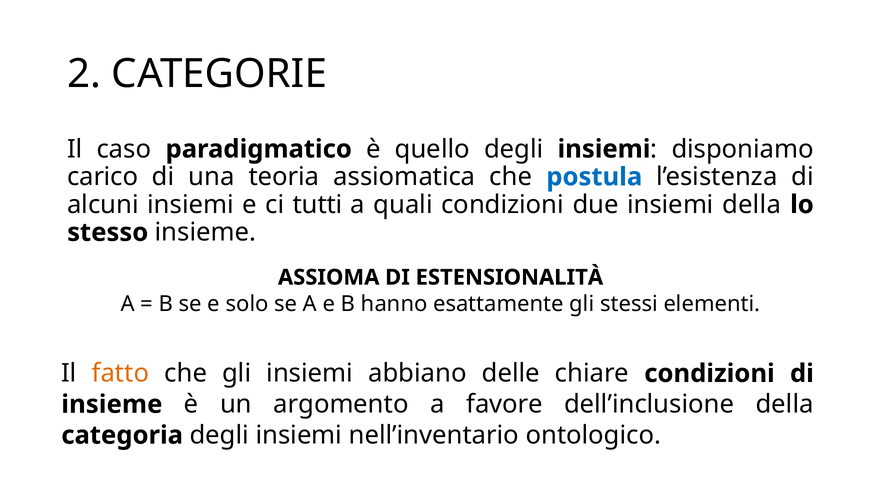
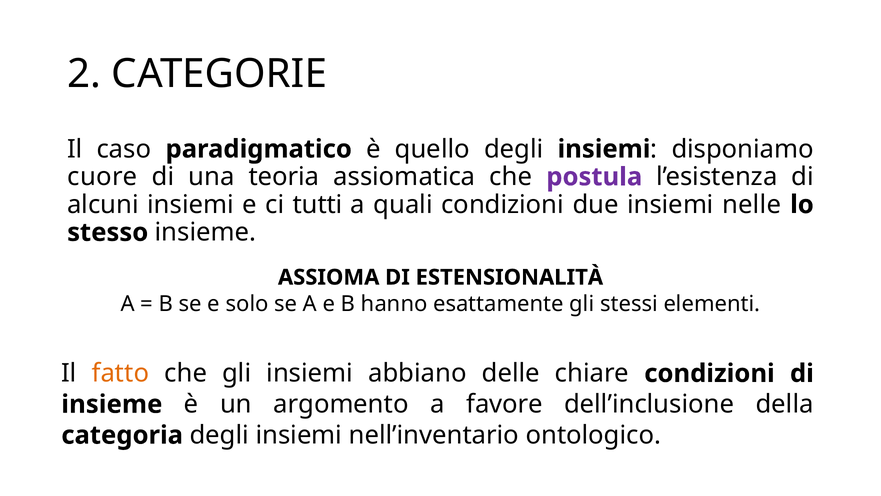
carico: carico -> cuore (102, 177)
postula colour: blue -> purple (594, 177)
insiemi della: della -> nelle (752, 204)
